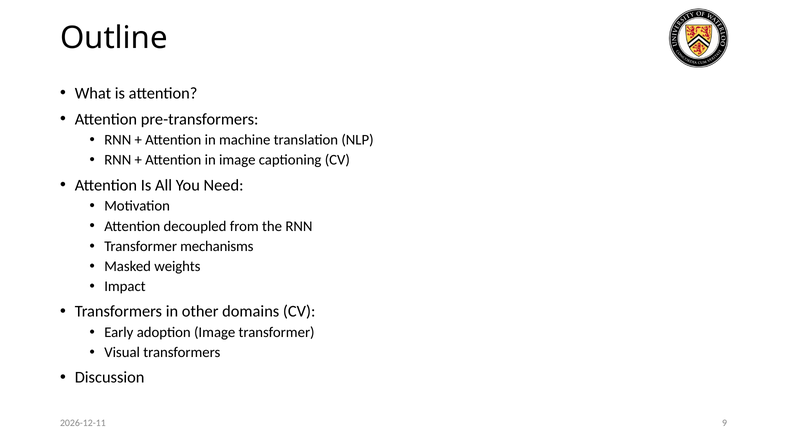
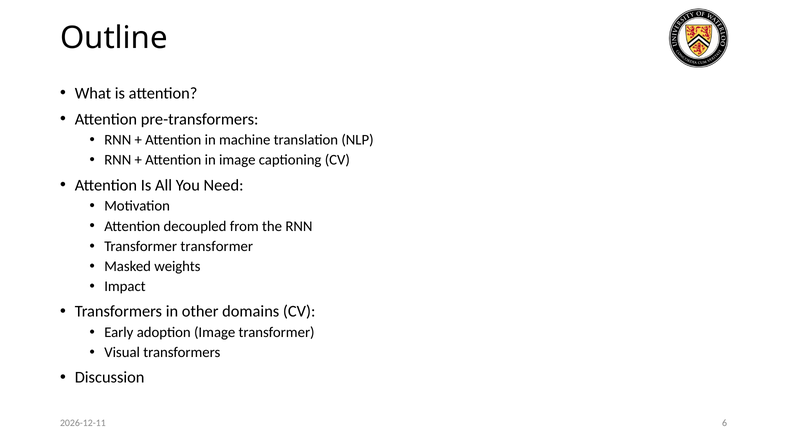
Transformer mechanisms: mechanisms -> transformer (217, 246)
9: 9 -> 6 (725, 423)
